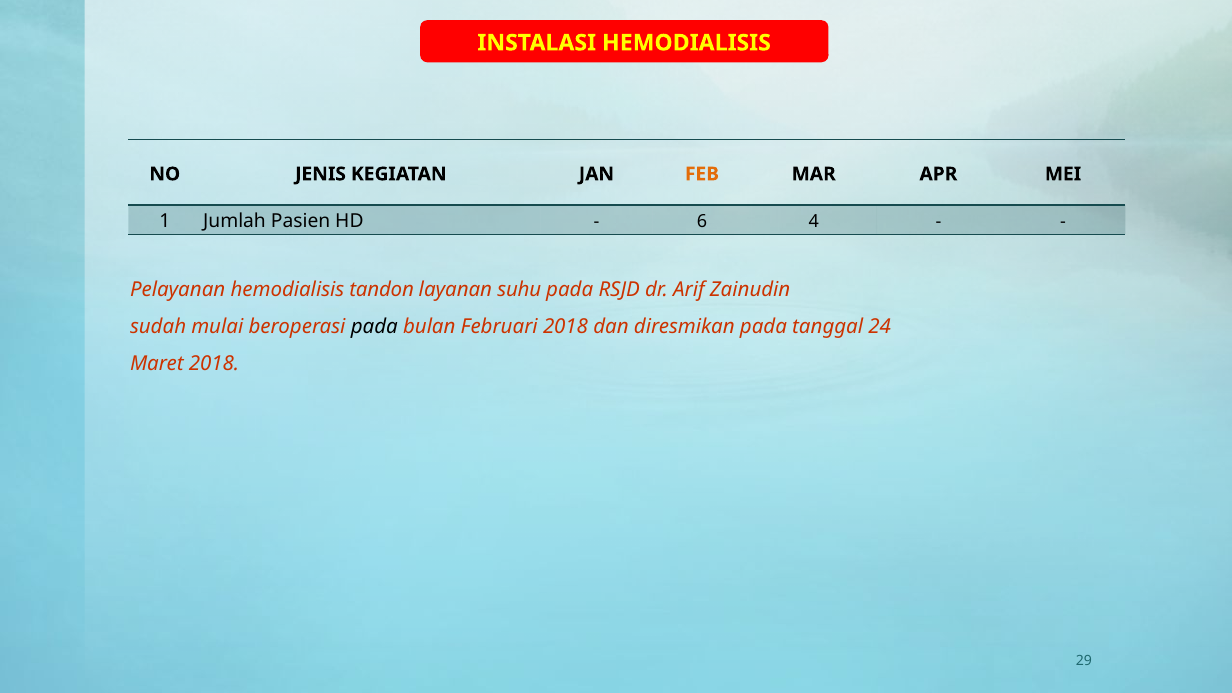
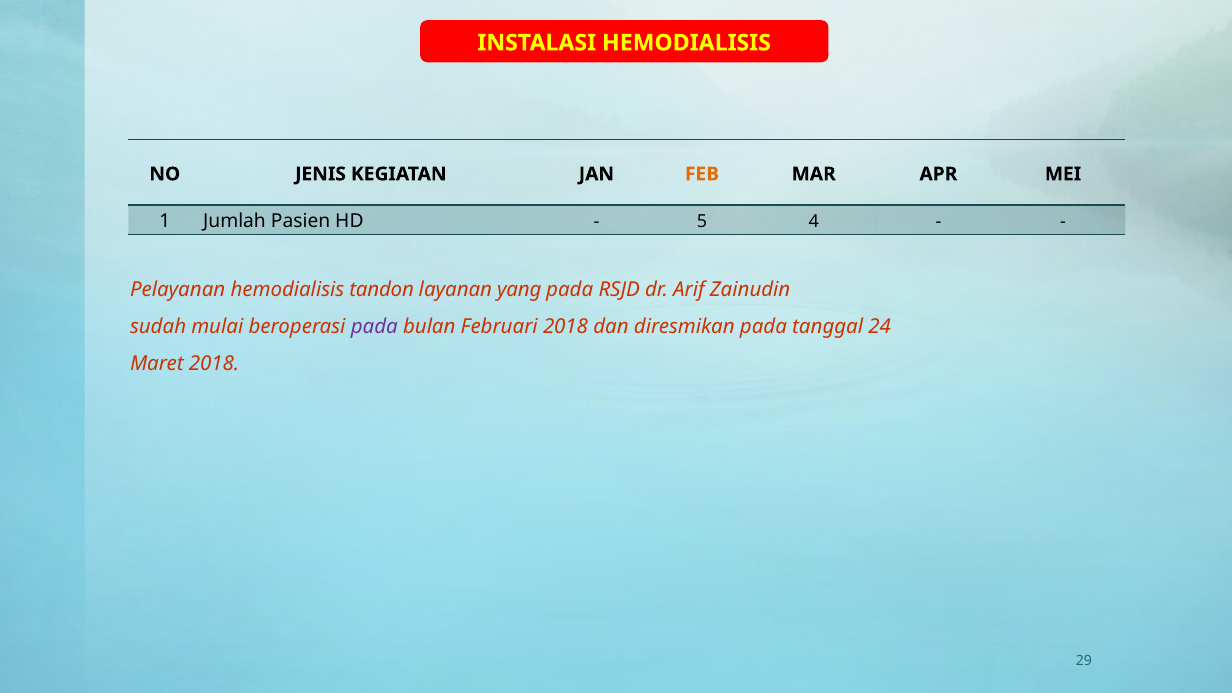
6: 6 -> 5 (702, 221)
suhu: suhu -> yang (519, 290)
pada colour: black -> purple (374, 327)
